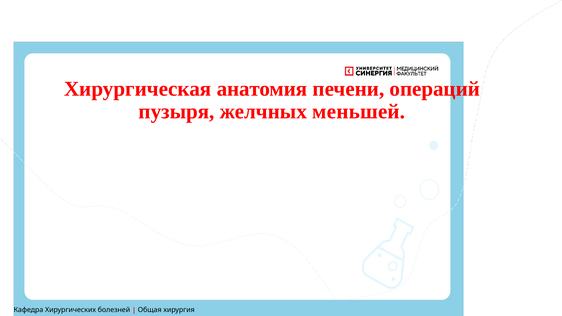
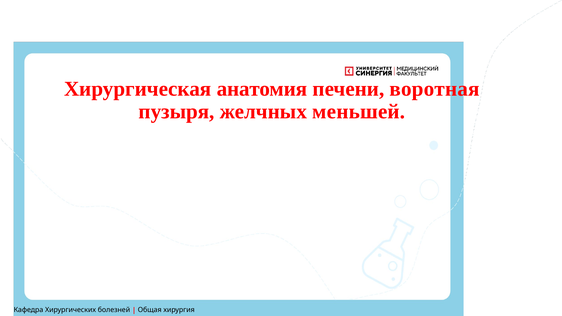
операций: операций -> воротная (435, 89)
